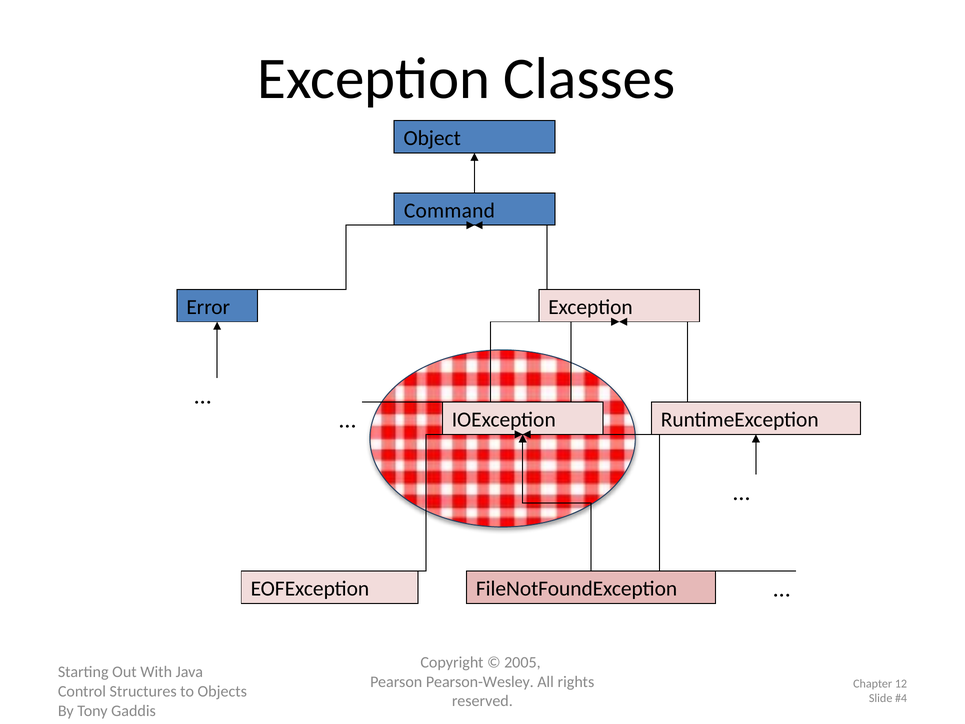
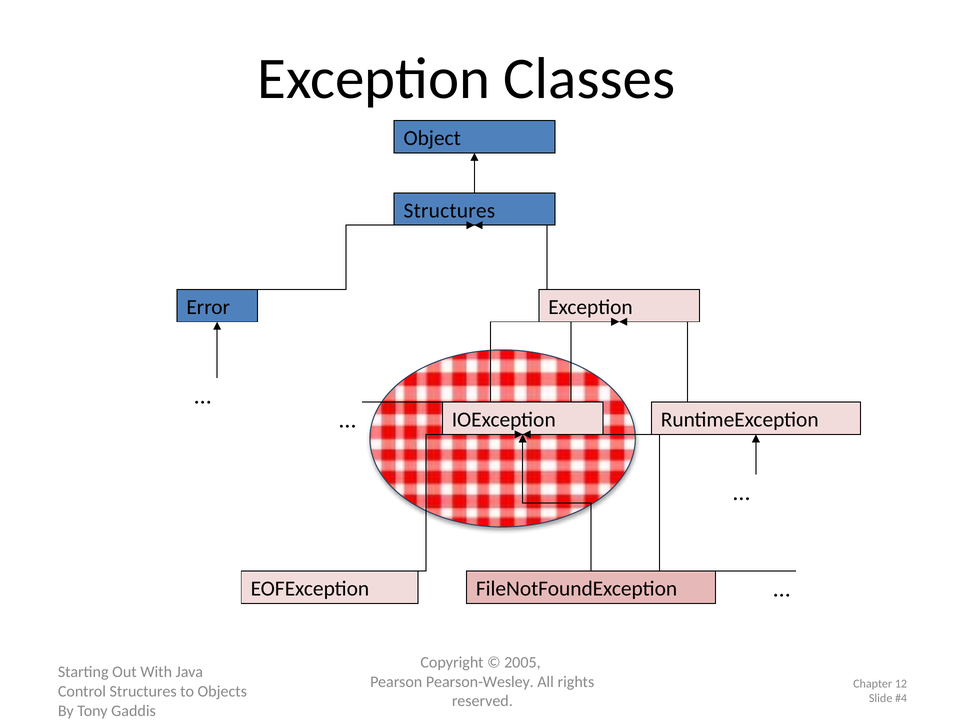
Command: Command -> Structures (449, 211)
